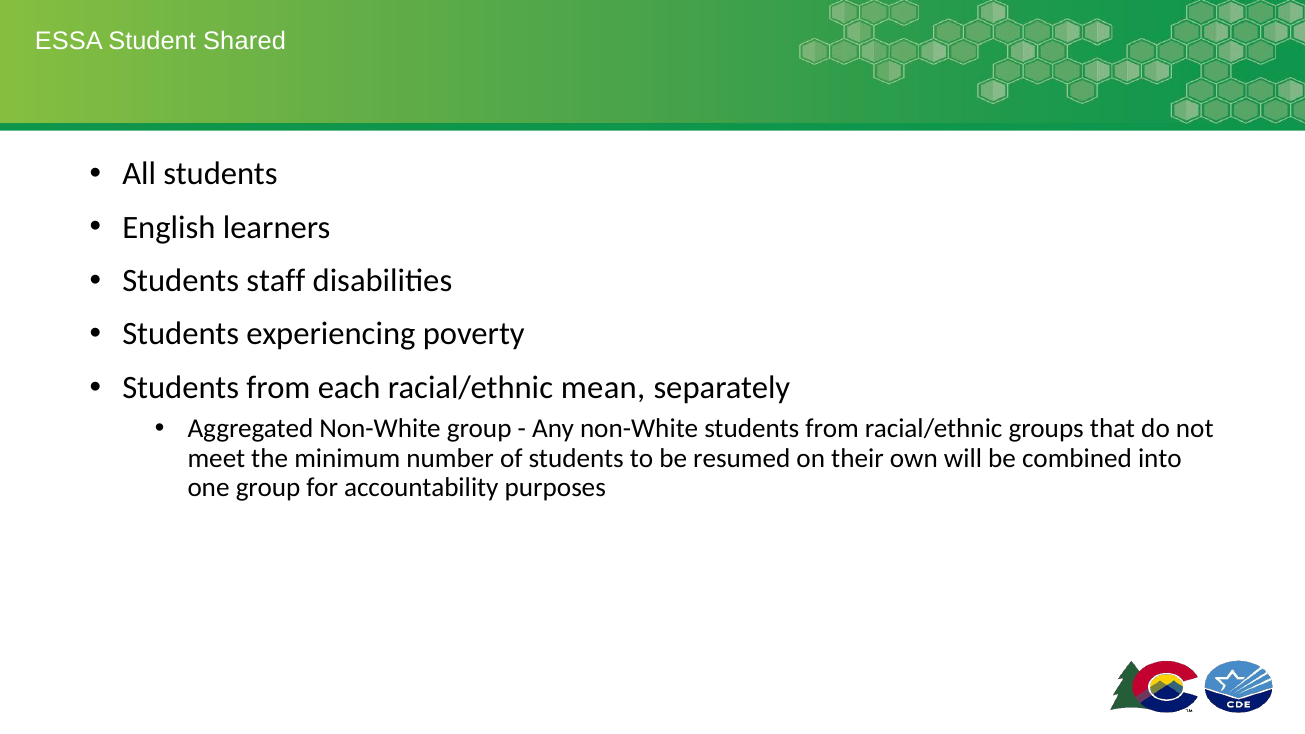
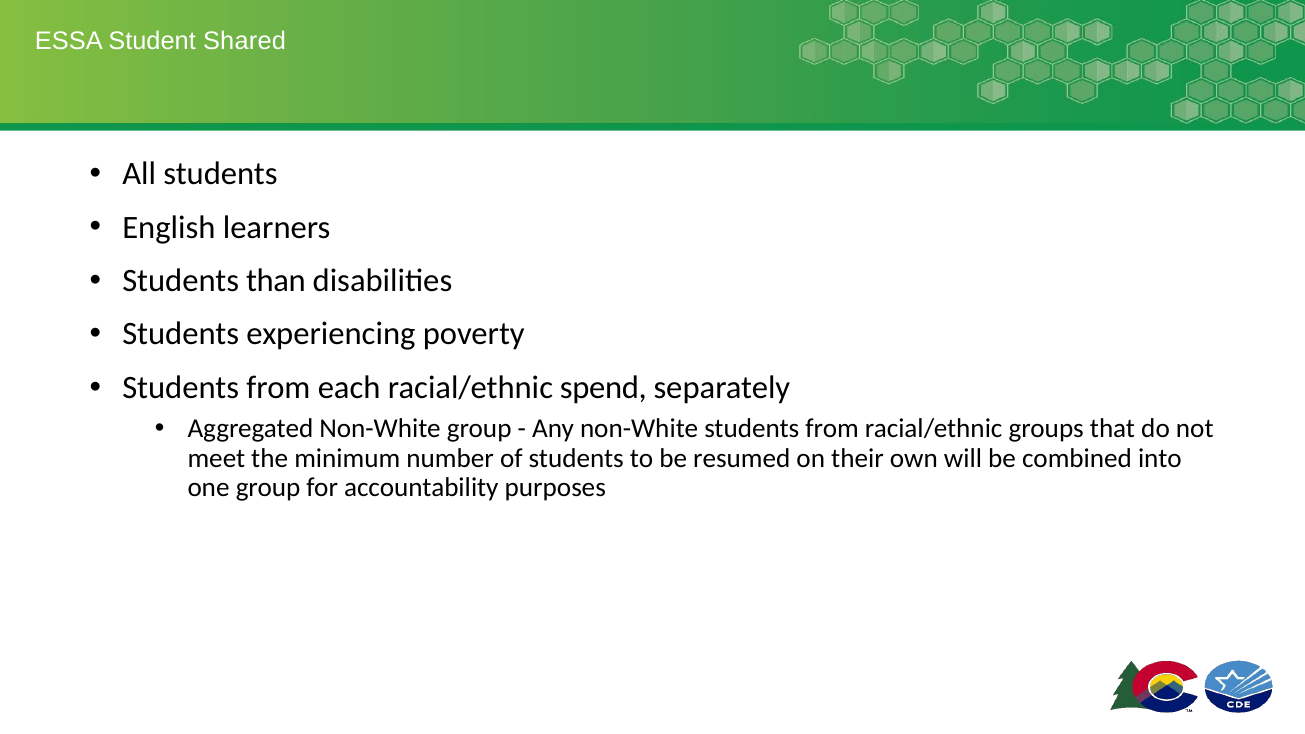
staff: staff -> than (276, 281)
mean: mean -> spend (603, 388)
